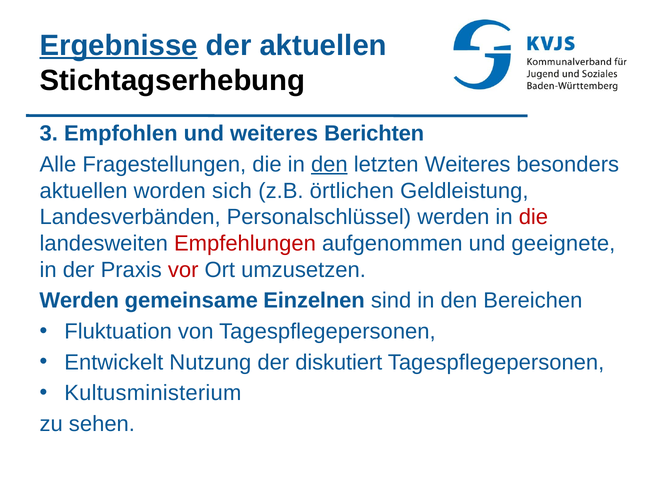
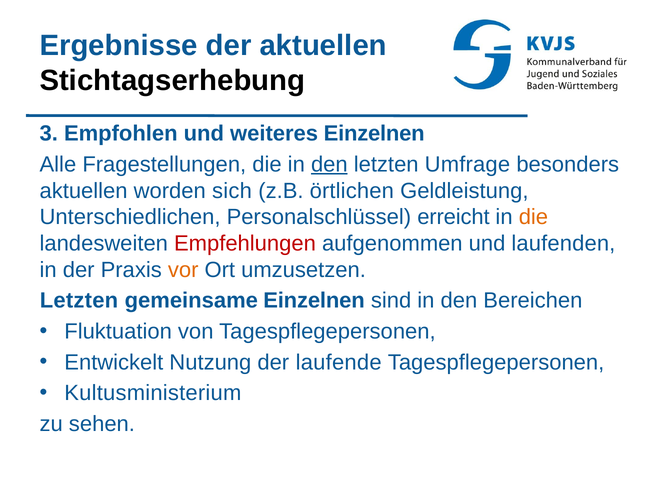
Ergebnisse underline: present -> none (119, 46)
weiteres Berichten: Berichten -> Einzelnen (374, 134)
letzten Weiteres: Weiteres -> Umfrage (467, 164)
Landesverbänden: Landesverbänden -> Unterschiedlichen (130, 217)
Personalschlüssel werden: werden -> erreicht (453, 217)
die colour: red -> orange (533, 217)
geeignete: geeignete -> laufenden (563, 244)
vor colour: red -> orange (183, 270)
Werden: Werden -> Letzten (79, 301)
diskutiert: diskutiert -> laufende (339, 362)
